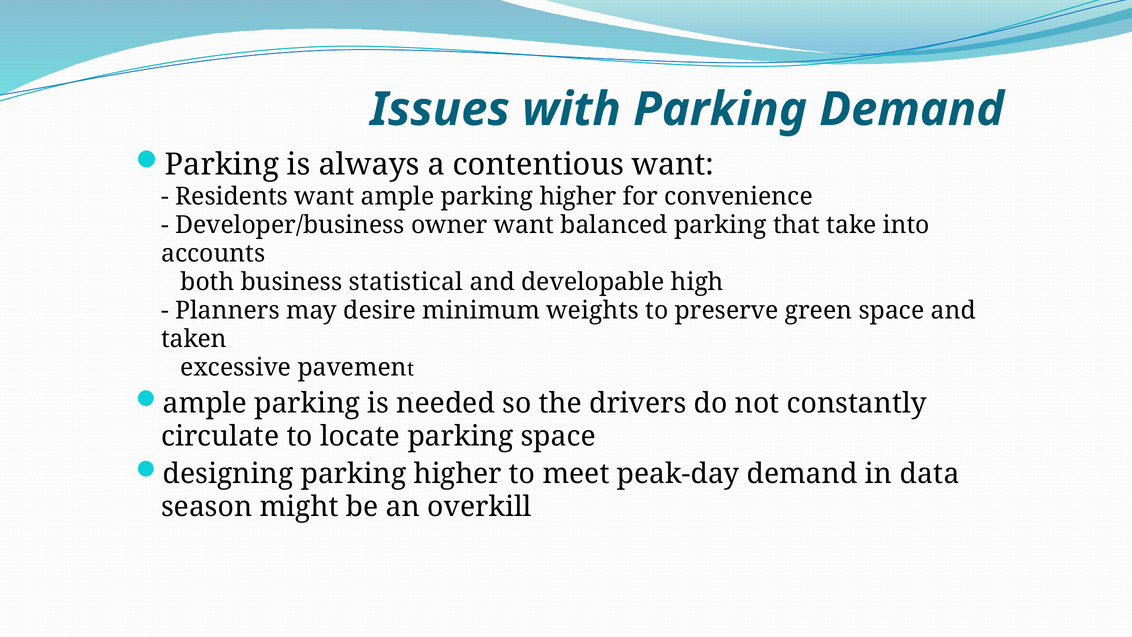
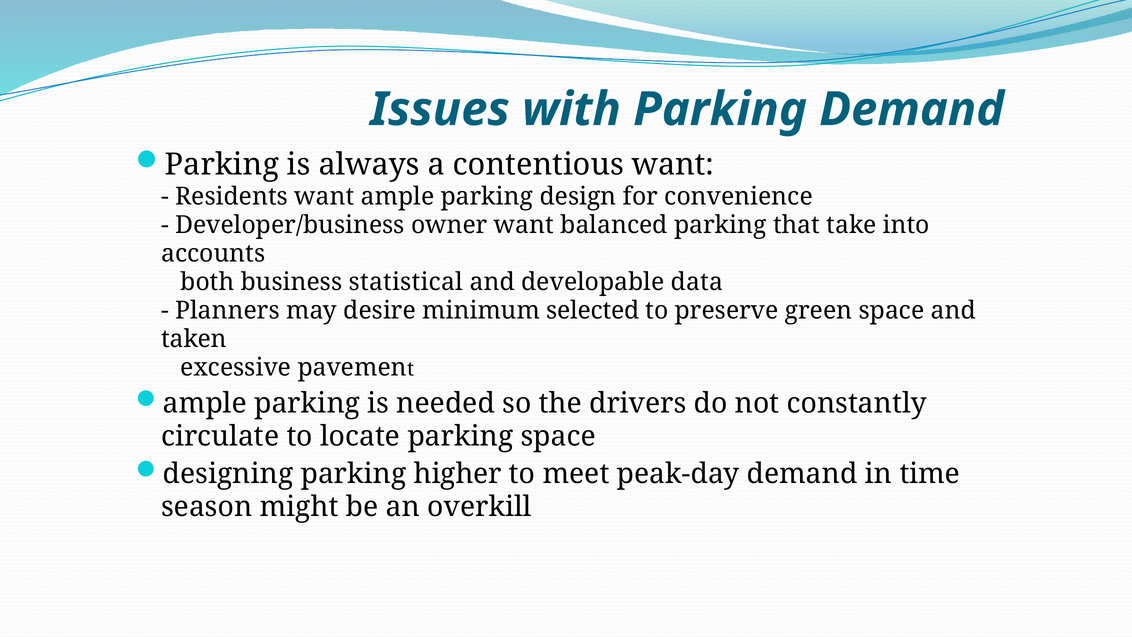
ample parking higher: higher -> design (578, 196)
high: high -> data (697, 282)
weights: weights -> selected (593, 310)
data: data -> time (930, 474)
